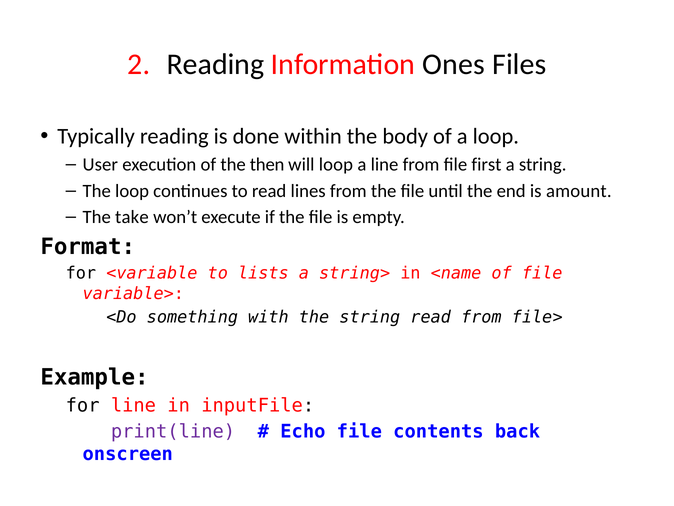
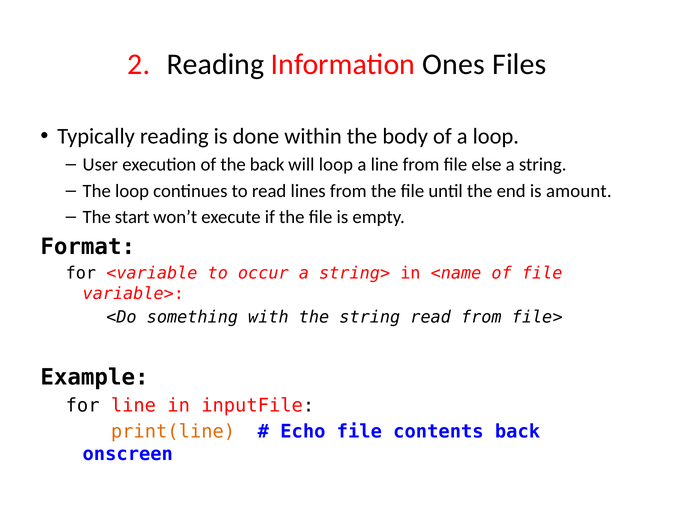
the then: then -> back (267, 165)
first: first -> else (486, 165)
take: take -> start (132, 217)
lists: lists -> occur (263, 273)
print(line colour: purple -> orange (173, 431)
